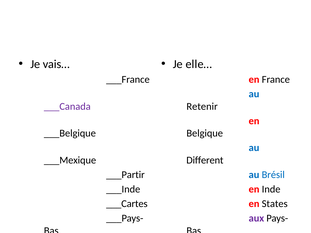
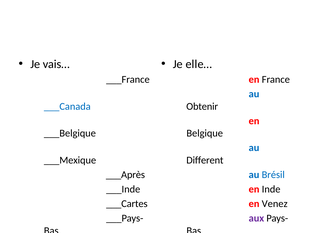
___Canada colour: purple -> blue (67, 106)
Retenir: Retenir -> Obtenir (202, 106)
___Partir: ___Partir -> ___Après (125, 175)
States: States -> Venez (275, 204)
